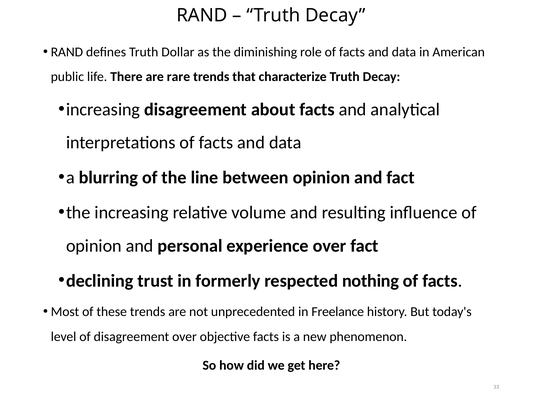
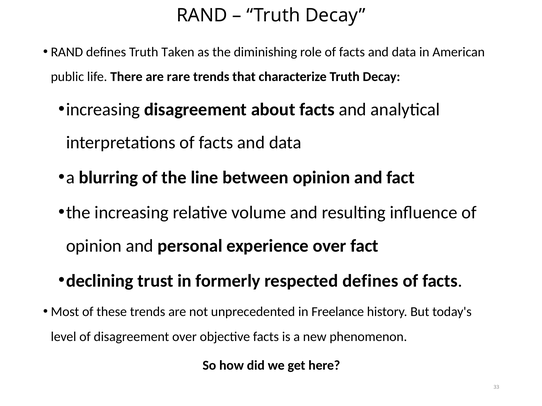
Dollar: Dollar -> Taken (178, 52)
respected nothing: nothing -> defines (370, 281)
